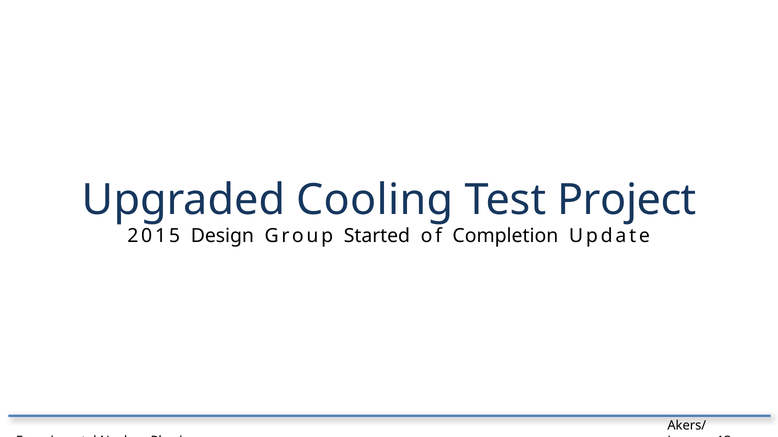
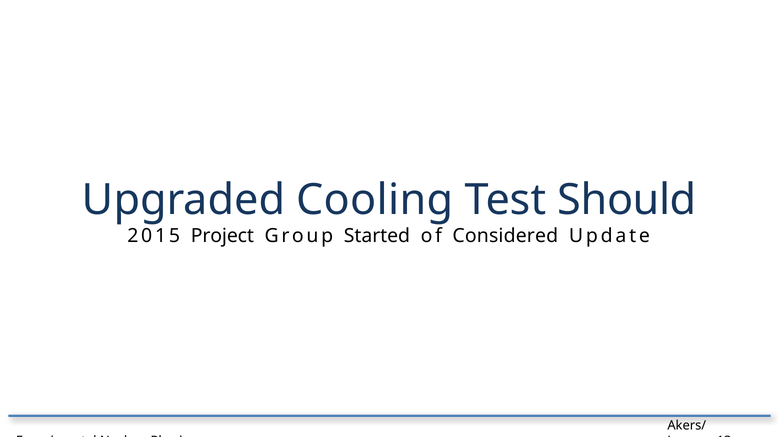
Project: Project -> Should (627, 200)
Design: Design -> Project (222, 236)
Completion: Completion -> Considered (505, 236)
